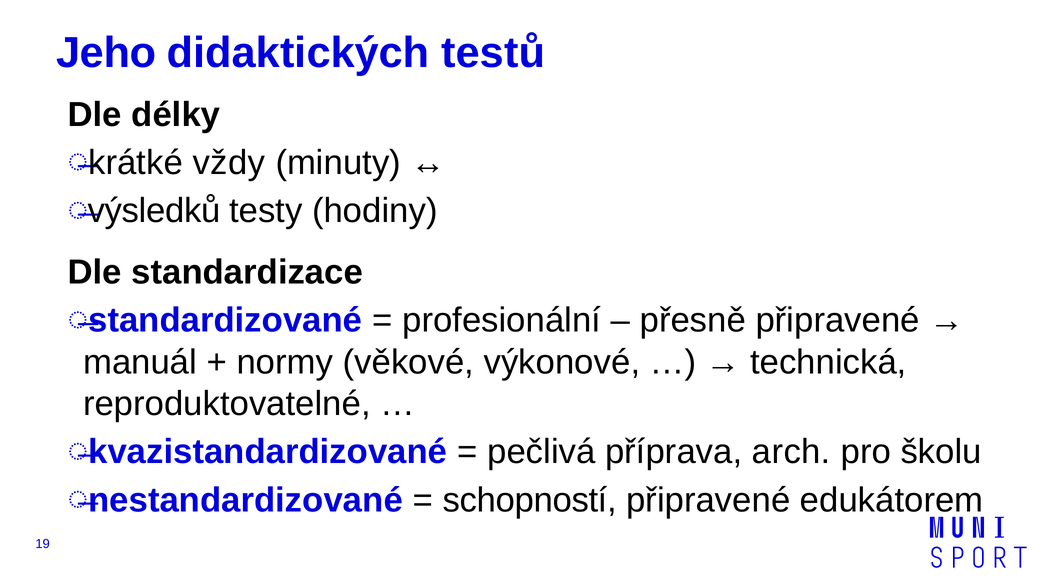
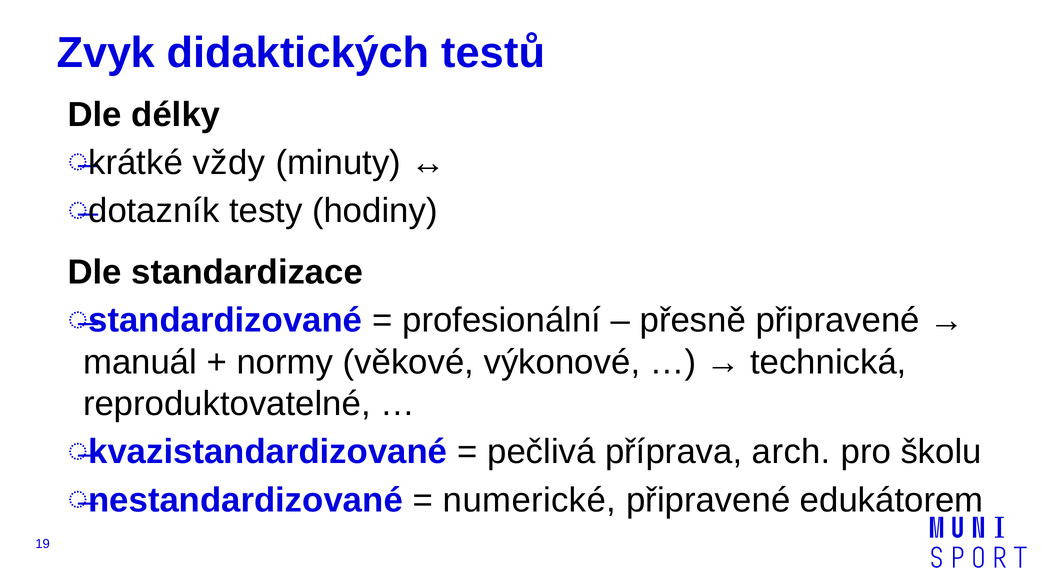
Jeho: Jeho -> Zvyk (106, 53)
výsledků: výsledků -> dotazník (154, 211)
schopností: schopností -> numerické (529, 500)
